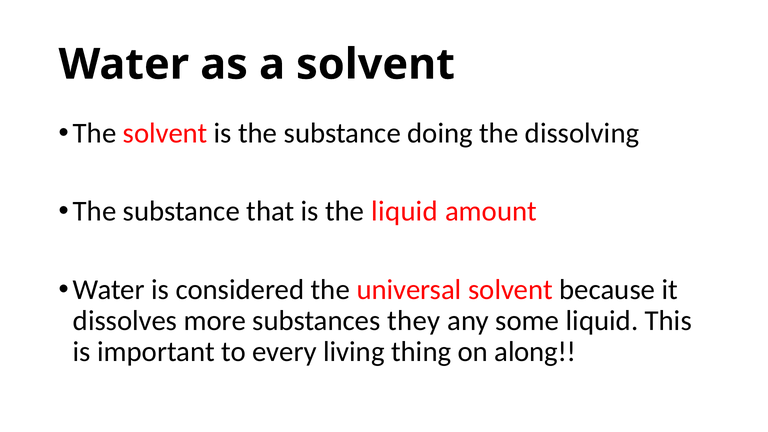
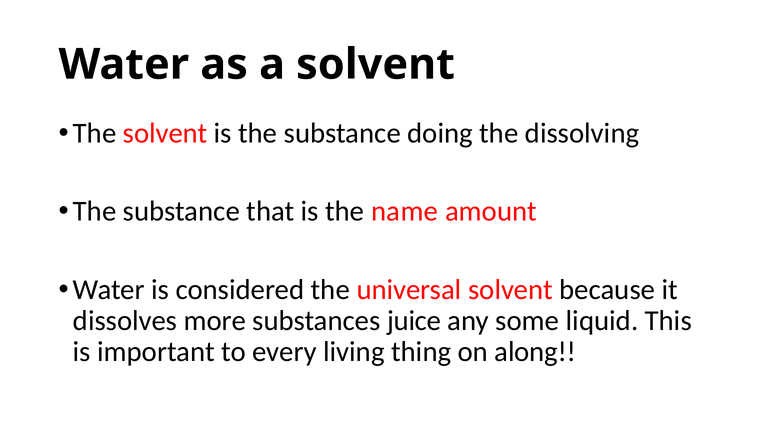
the liquid: liquid -> name (405, 211)
they: they -> juice (414, 321)
